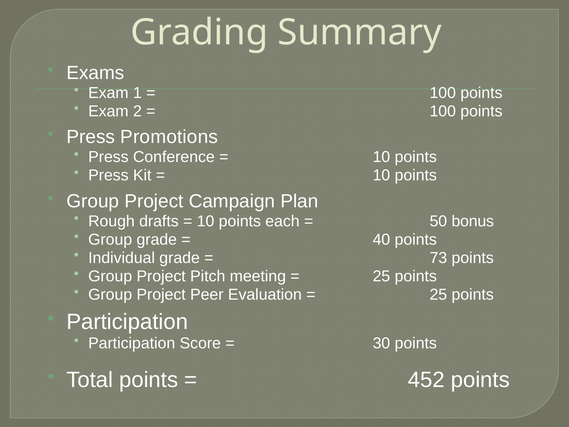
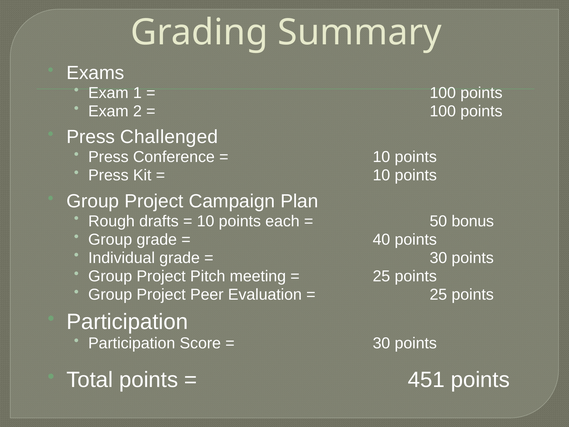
Promotions: Promotions -> Challenged (169, 137)
73: 73 -> 30 (438, 258)
452: 452 -> 451 (426, 380)
